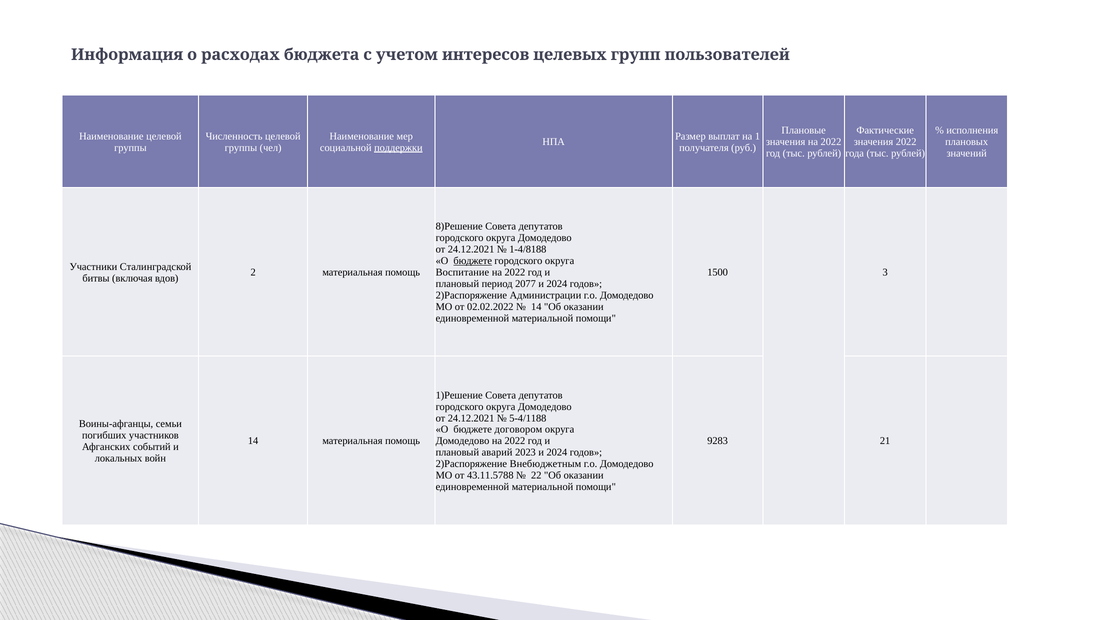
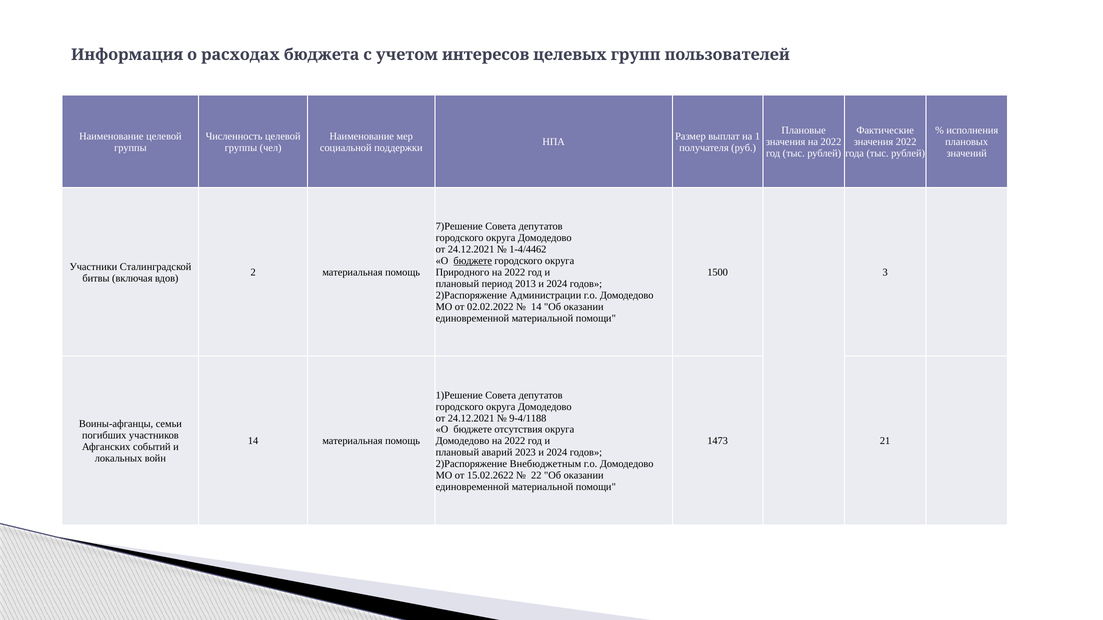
поддержки underline: present -> none (398, 148)
8)Решение: 8)Решение -> 7)Решение (459, 227)
1-4/8188: 1-4/8188 -> 1-4/4462 (528, 250)
Воспитание: Воспитание -> Природного (463, 273)
2077: 2077 -> 2013 (525, 284)
5-4/1188: 5-4/1188 -> 9-4/1188 (528, 418)
договором: договором -> отсутствия (518, 430)
9283: 9283 -> 1473 (718, 441)
43.11.5788: 43.11.5788 -> 15.02.2622 (490, 476)
